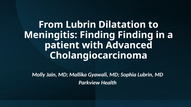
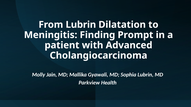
Finding Finding: Finding -> Prompt (135, 35)
